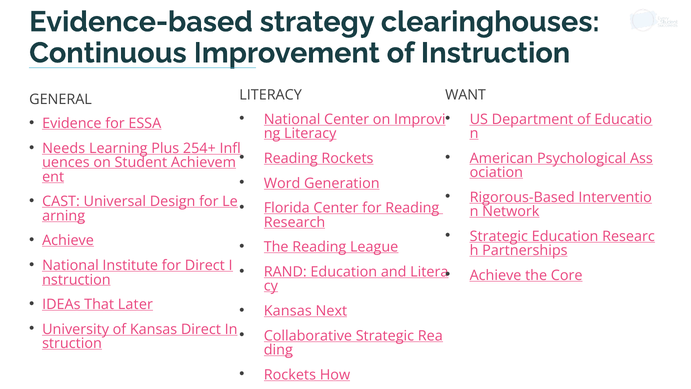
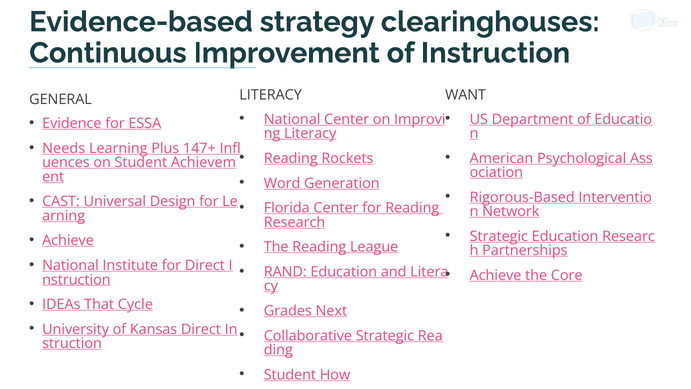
254+: 254+ -> 147+ (199, 149)
Later: Later -> Cycle (135, 304)
Kansas: Kansas -> Grades (288, 311)
Rockets: Rockets -> Student (290, 375)
